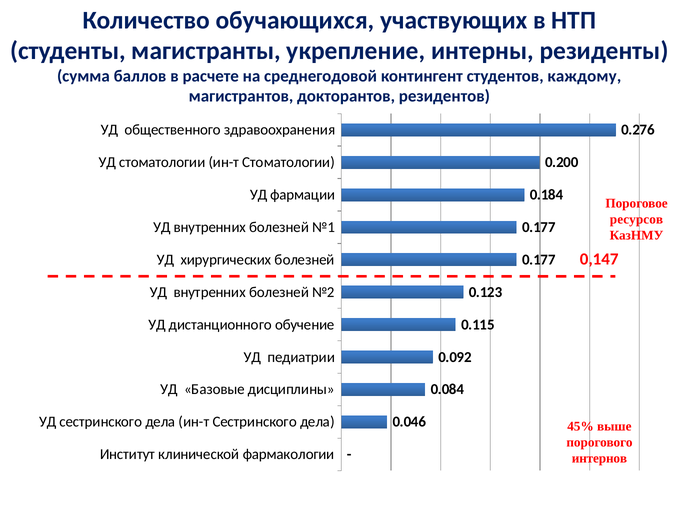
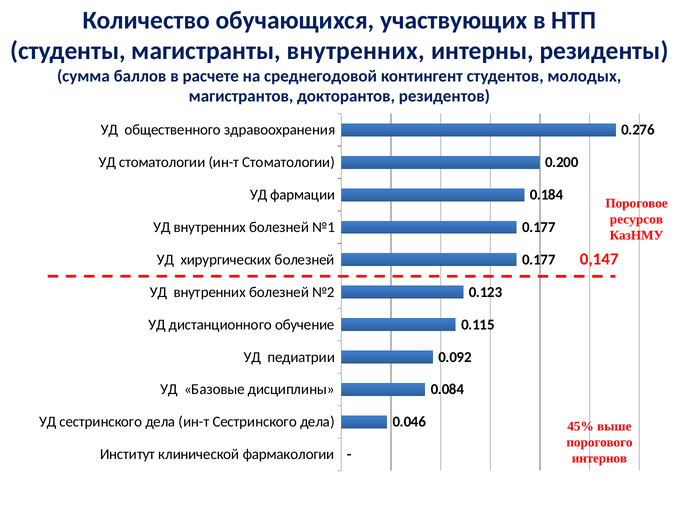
магистранты укрепление: укрепление -> внутренних (356, 51)
каждому: каждому -> молодых (584, 76)
